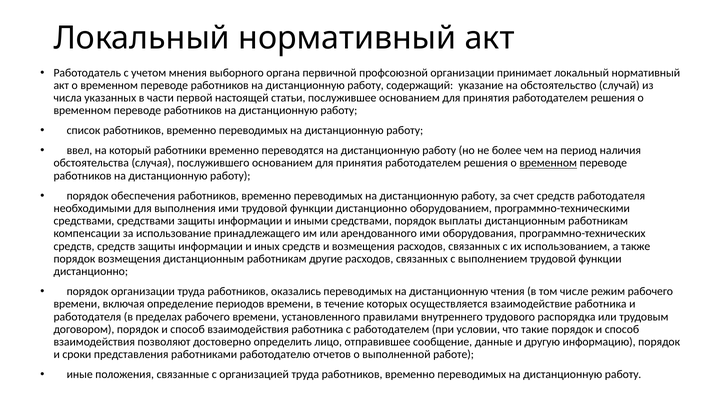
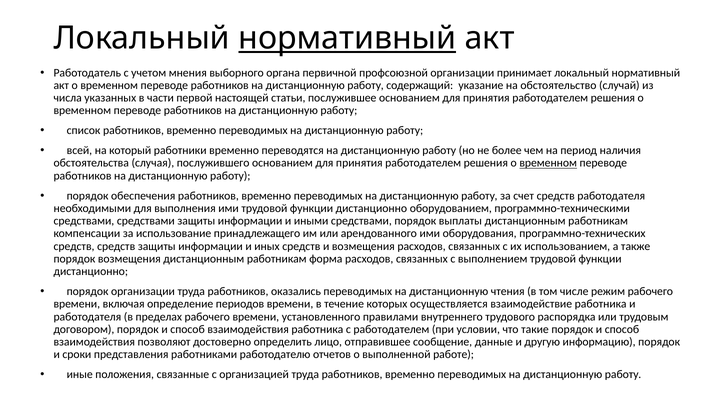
нормативный underline: none -> present (347, 38)
ввел: ввел -> всей (79, 150)
другие: другие -> форма (326, 259)
